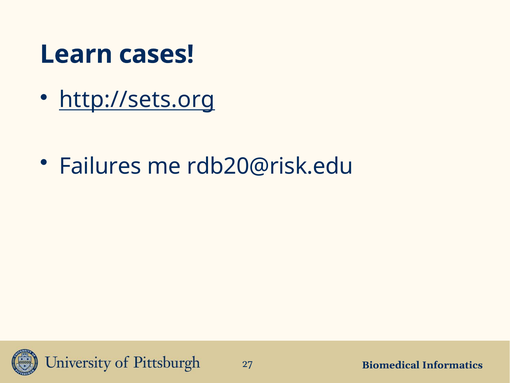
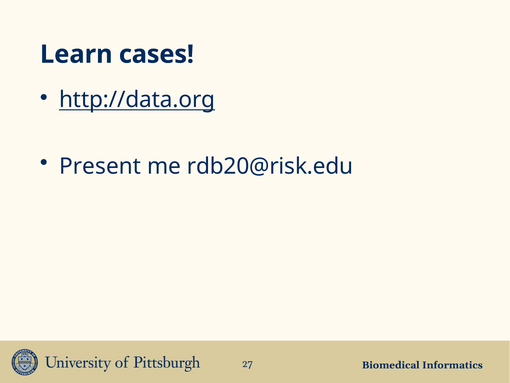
http://sets.org: http://sets.org -> http://data.org (137, 99)
Failures: Failures -> Present (100, 166)
